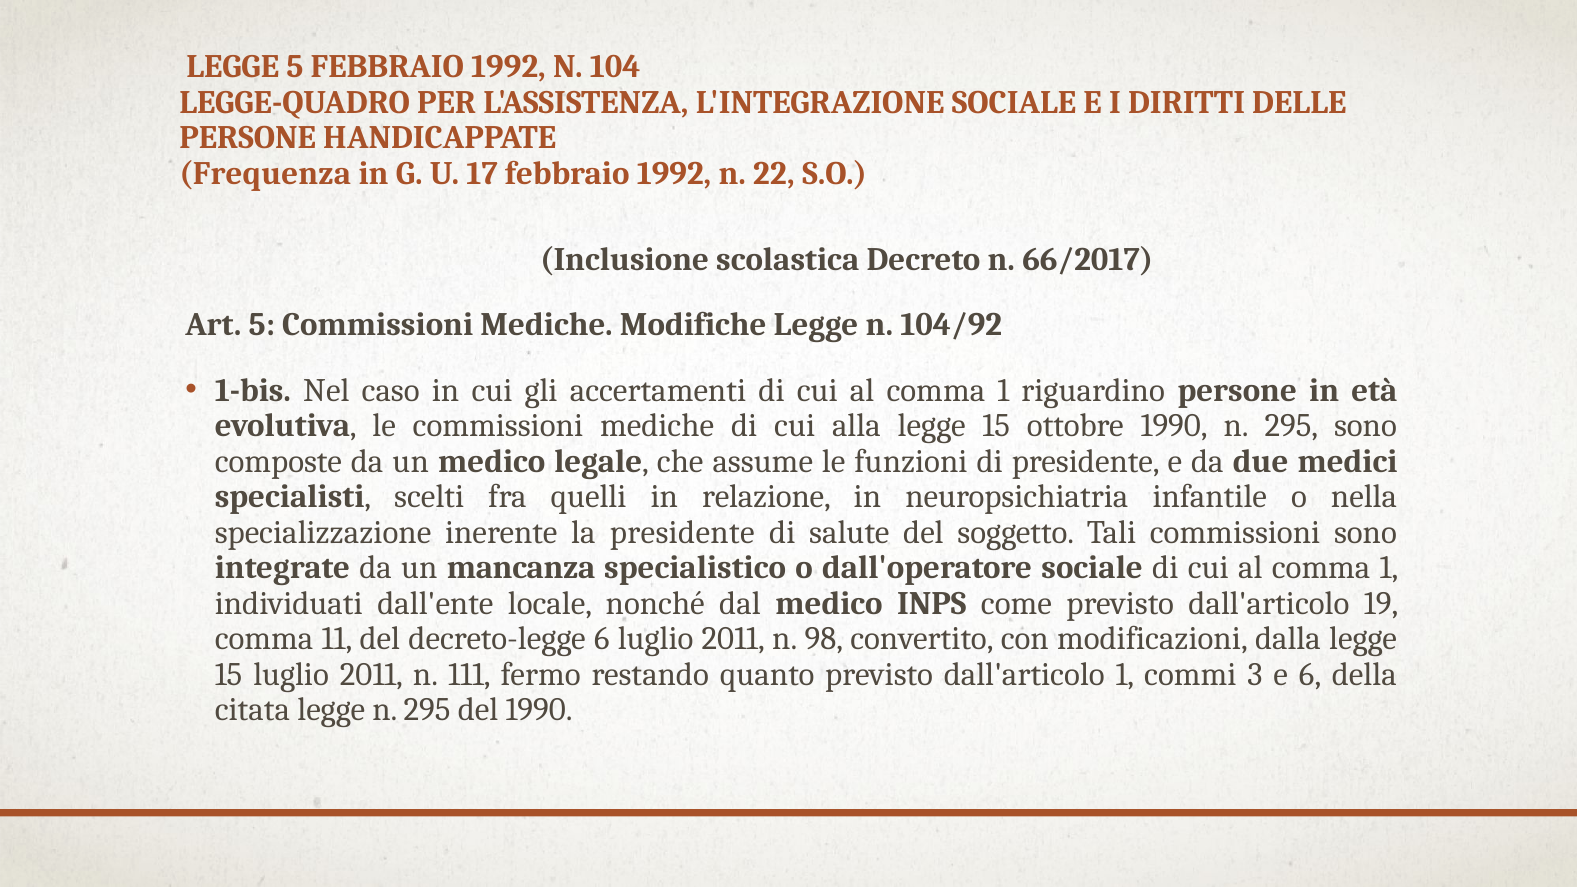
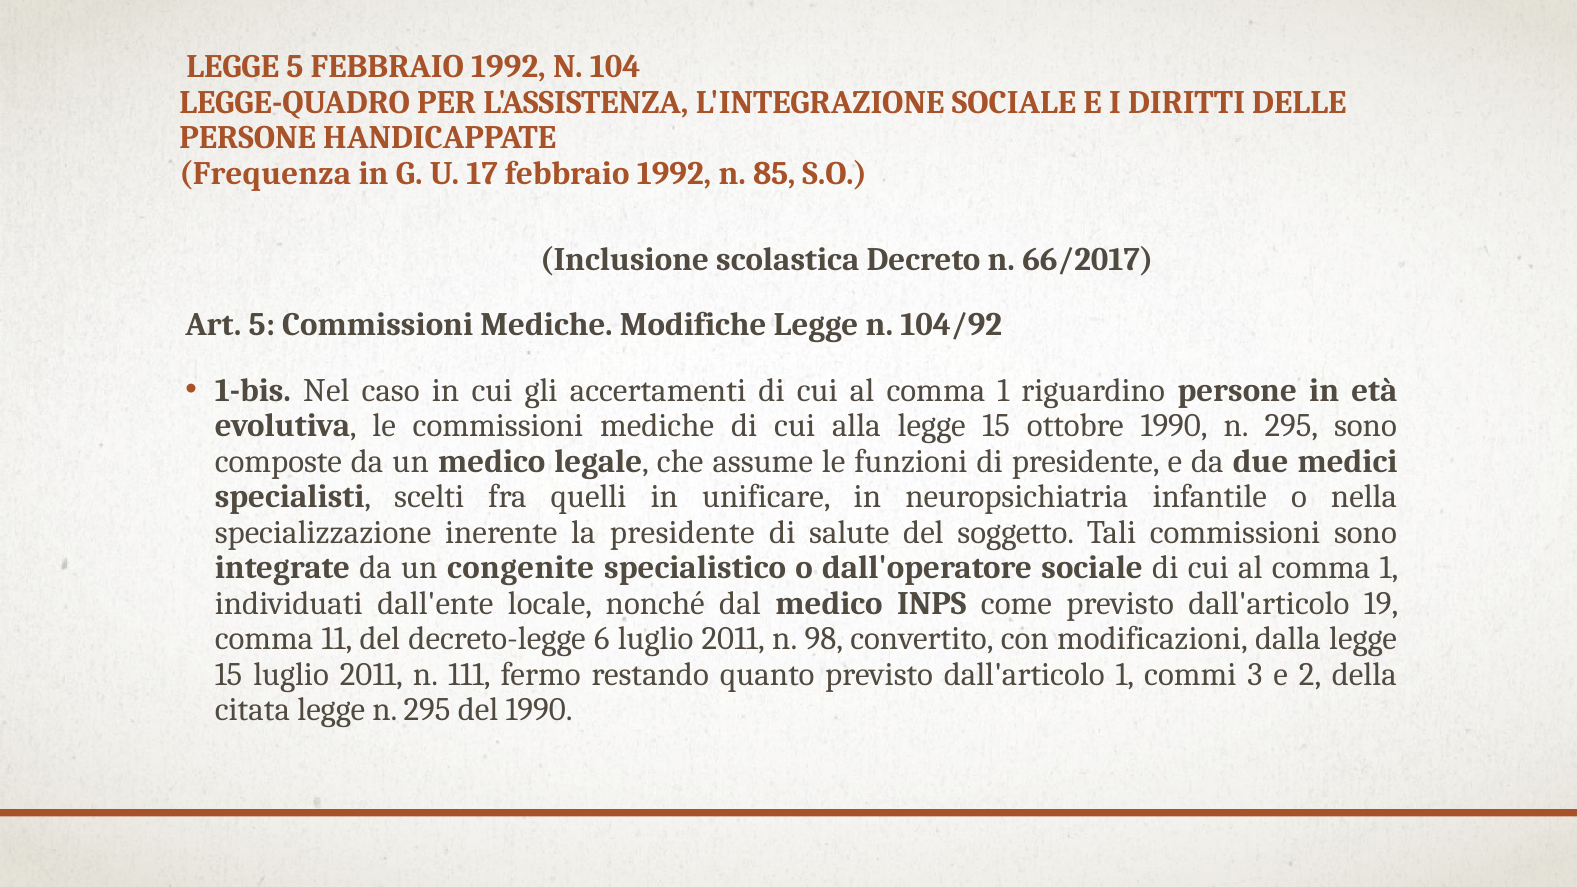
22: 22 -> 85 (774, 173)
relazione: relazione -> unificare (766, 497)
mancanza: mancanza -> congenite (521, 568)
e 6: 6 -> 2 (1310, 674)
